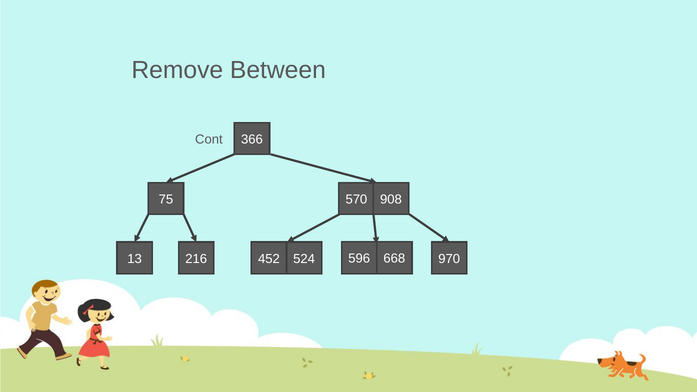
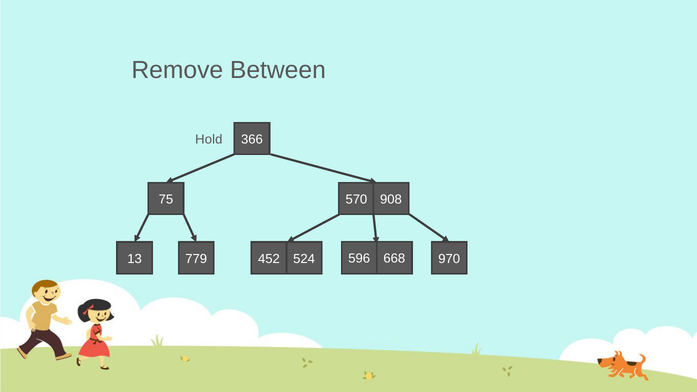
Cont: Cont -> Hold (209, 139)
216: 216 -> 779 (196, 259)
